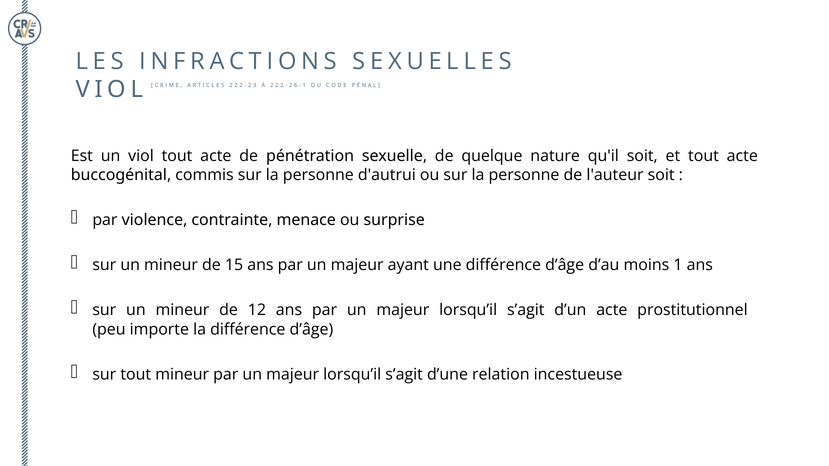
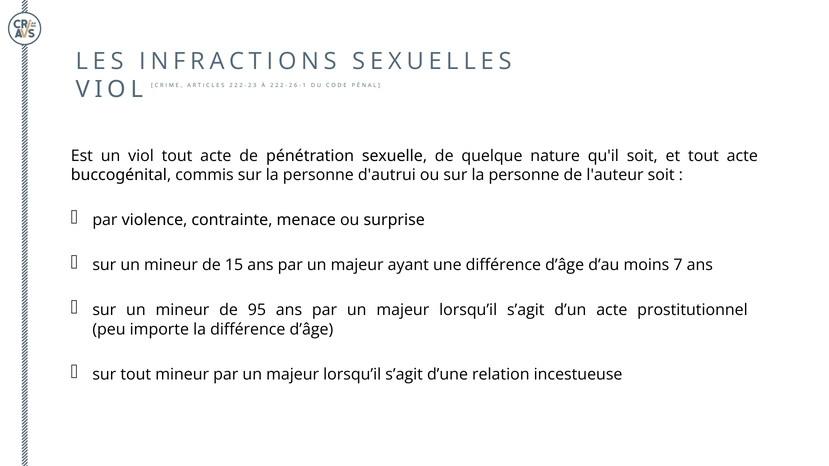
moins 1: 1 -> 7 (678, 265)
12: 12 -> 95 (257, 310)
